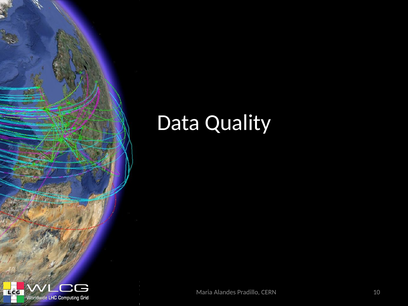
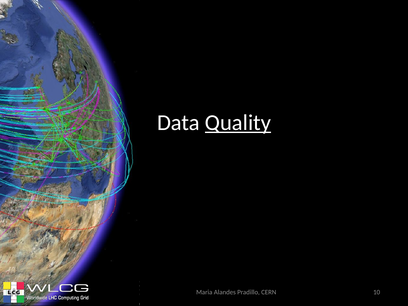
Quality underline: none -> present (238, 123)
